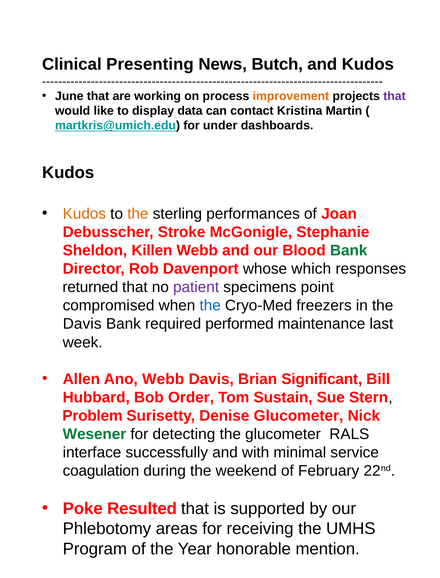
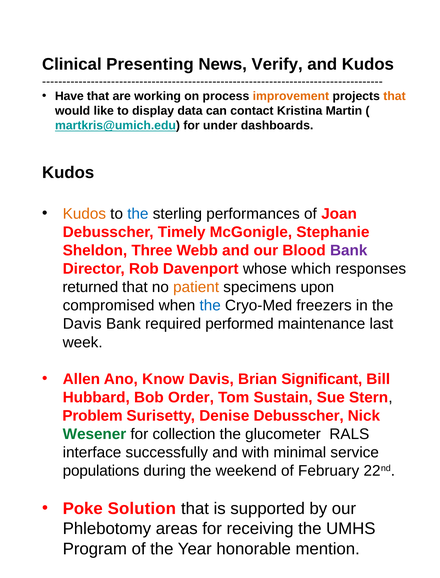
Butch: Butch -> Verify (277, 64)
June: June -> Have (69, 96)
that colour: purple -> orange (394, 96)
the colour: orange -> blue (138, 214)
Stroke: Stroke -> Timely (182, 232)
Killen: Killen -> Three (152, 250)
Bank colour: green -> purple (349, 250)
patient colour: purple -> orange (196, 287)
point: point -> upon (317, 287)
Ano Webb: Webb -> Know (163, 379)
Denise Glucometer: Glucometer -> Debusscher (299, 415)
detecting: detecting -> collection (184, 434)
coagulation: coagulation -> populations (101, 470)
Resulted: Resulted -> Solution (142, 508)
